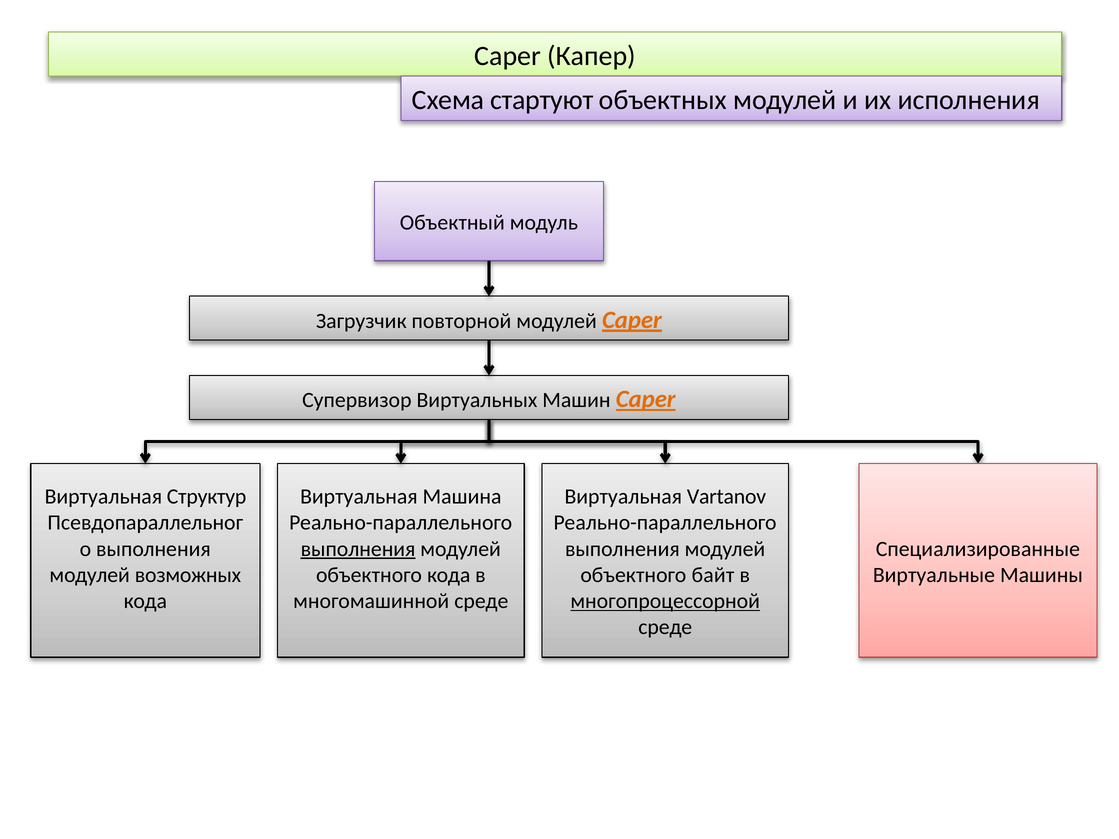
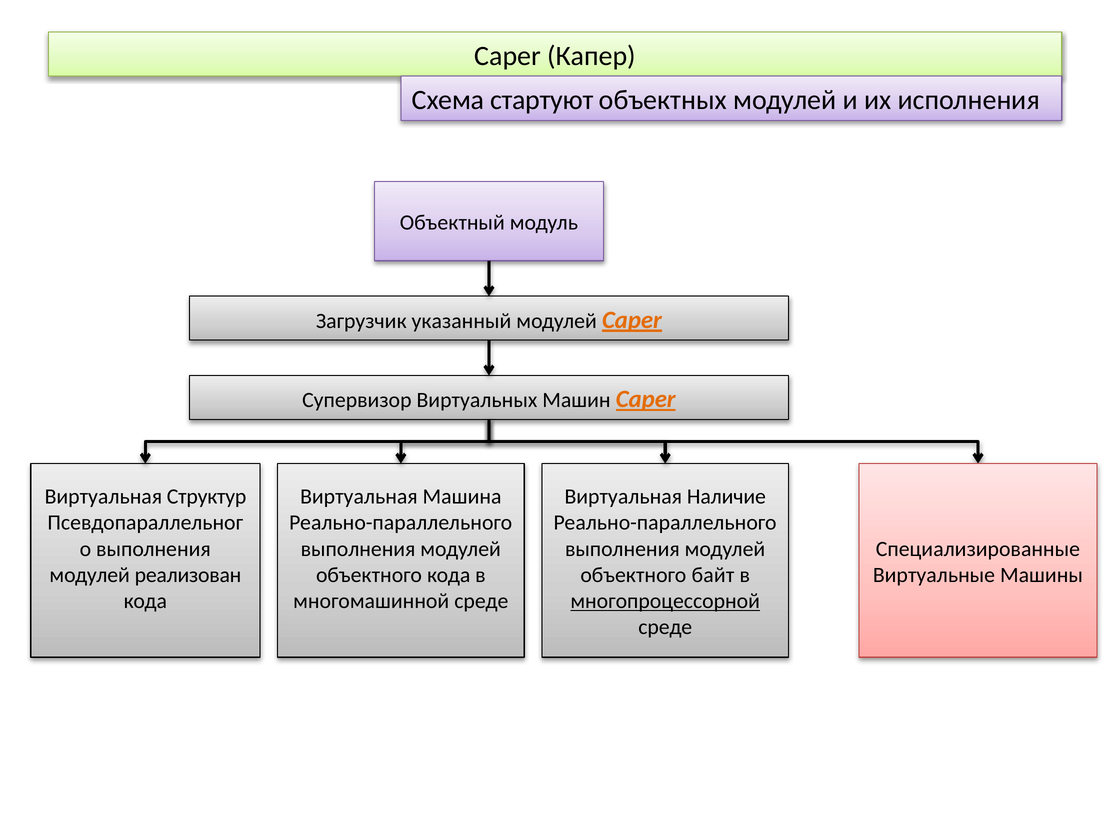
повторной: повторной -> указанный (461, 321)
Vartanov: Vartanov -> Наличие (726, 497)
выполнения underline: present -> none (358, 549)
возможных: возможных -> реализован (188, 575)
